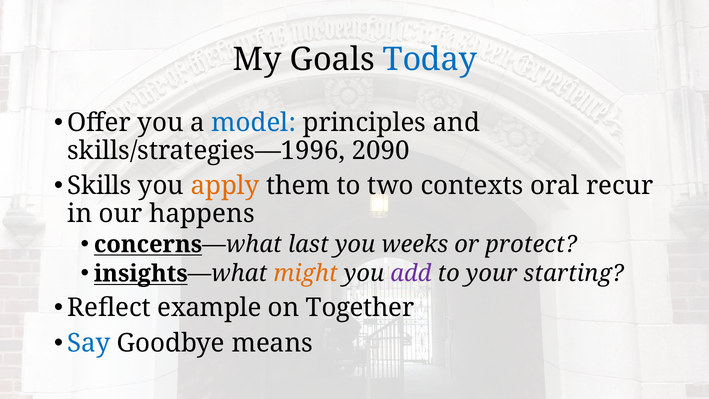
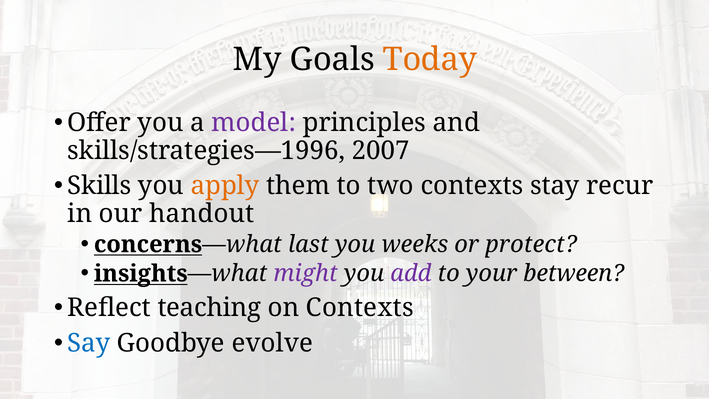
Today colour: blue -> orange (430, 60)
model colour: blue -> purple (254, 123)
2090: 2090 -> 2007 (381, 151)
oral: oral -> stay (555, 186)
happens: happens -> handout (202, 214)
might colour: orange -> purple (306, 273)
starting: starting -> between (574, 273)
example: example -> teaching (209, 308)
on Together: Together -> Contexts (360, 308)
means: means -> evolve (272, 343)
